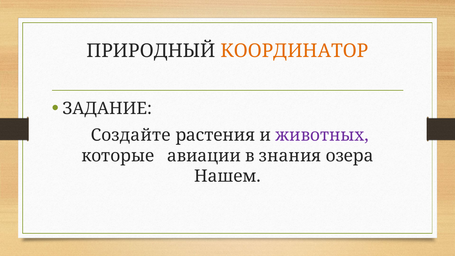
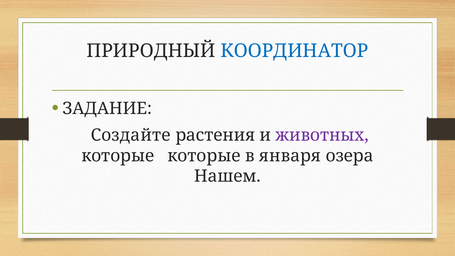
КООРДИНАТОР colour: orange -> blue (294, 51)
которые авиации: авиации -> которые (204, 156)
знания: знания -> января (290, 156)
